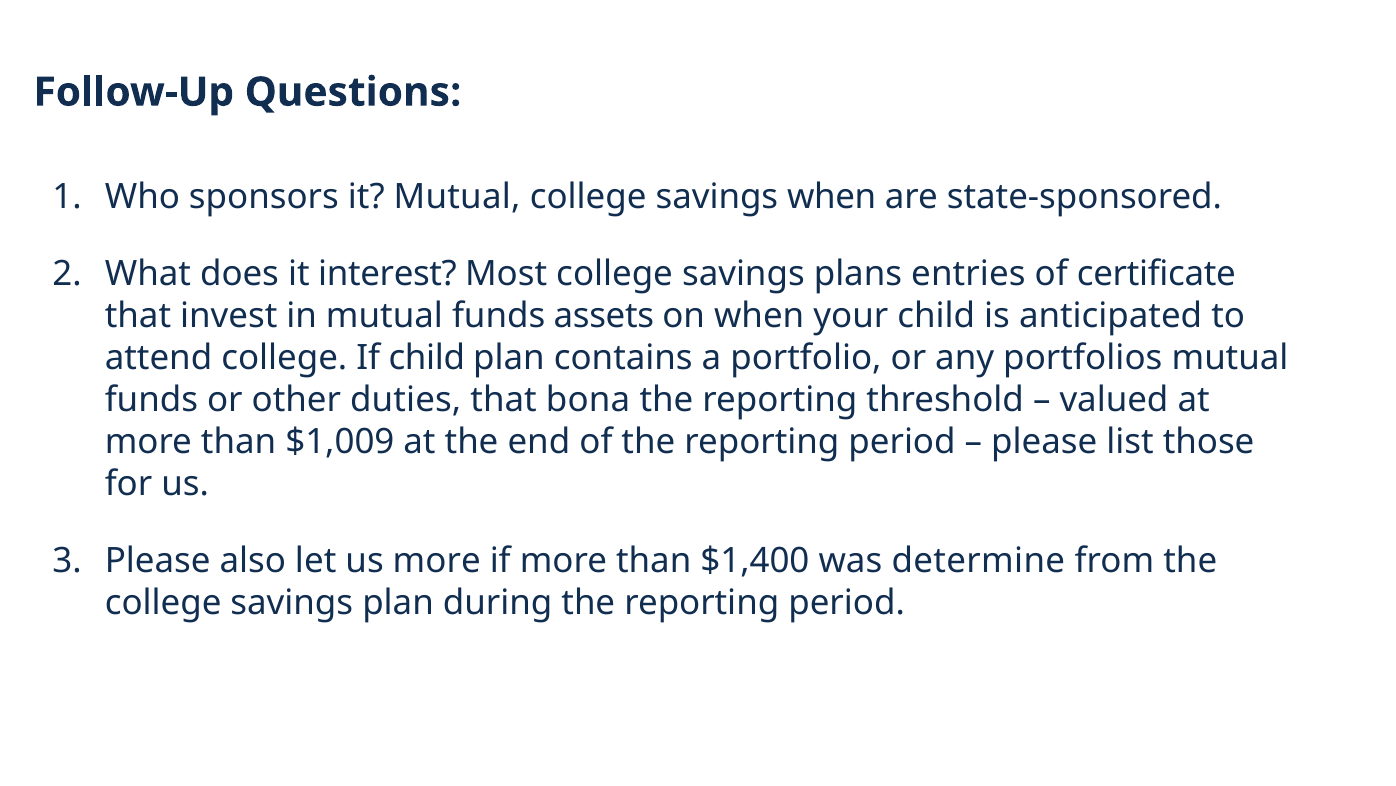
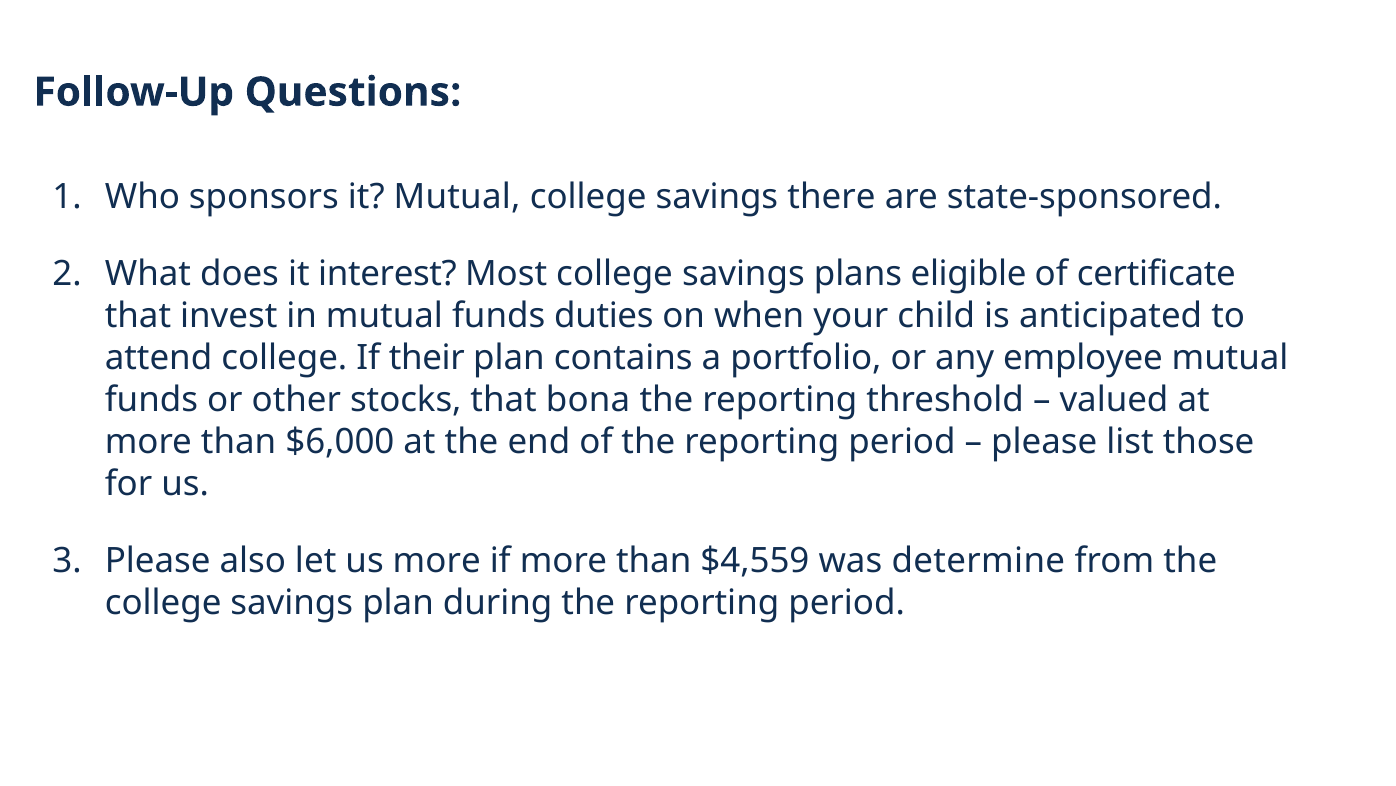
savings when: when -> there (831, 197)
entries: entries -> eligible (969, 274)
assets: assets -> duties (604, 316)
If child: child -> their (427, 358)
portfolios: portfolios -> employee (1083, 358)
duties: duties -> stocks (406, 400)
$1,009: $1,009 -> $6,000 (340, 442)
$1,400: $1,400 -> $4,559 (755, 560)
